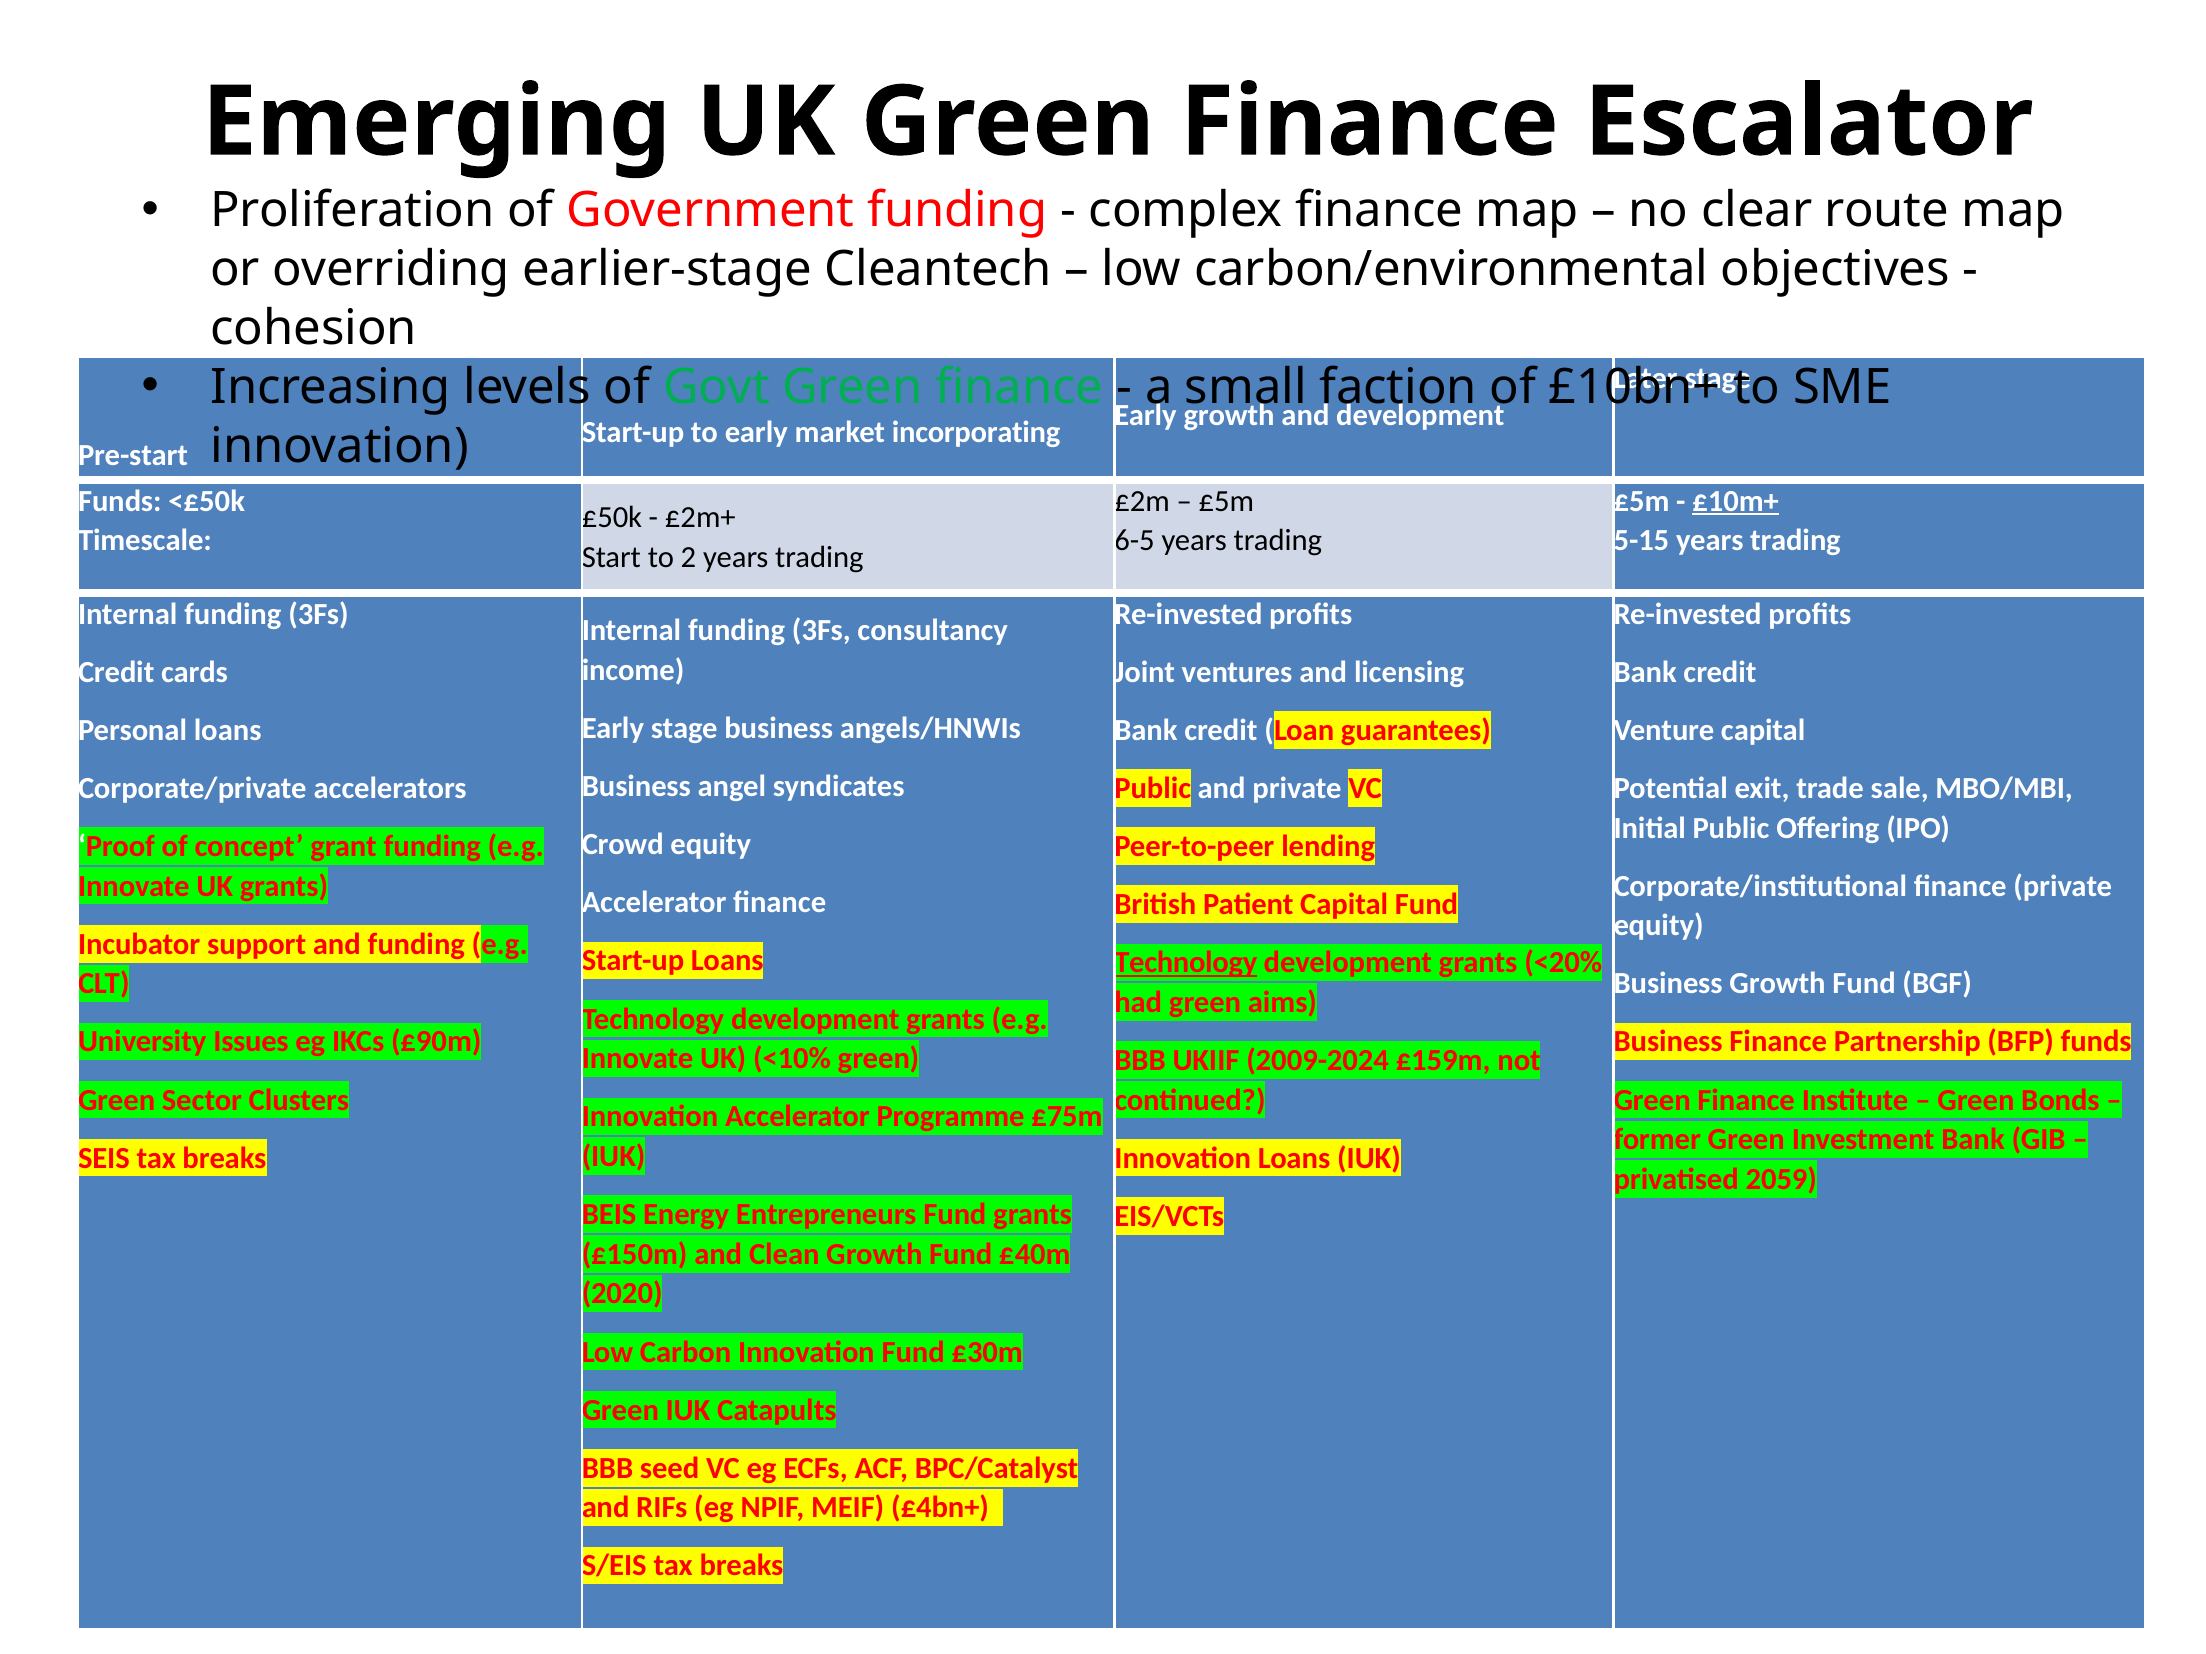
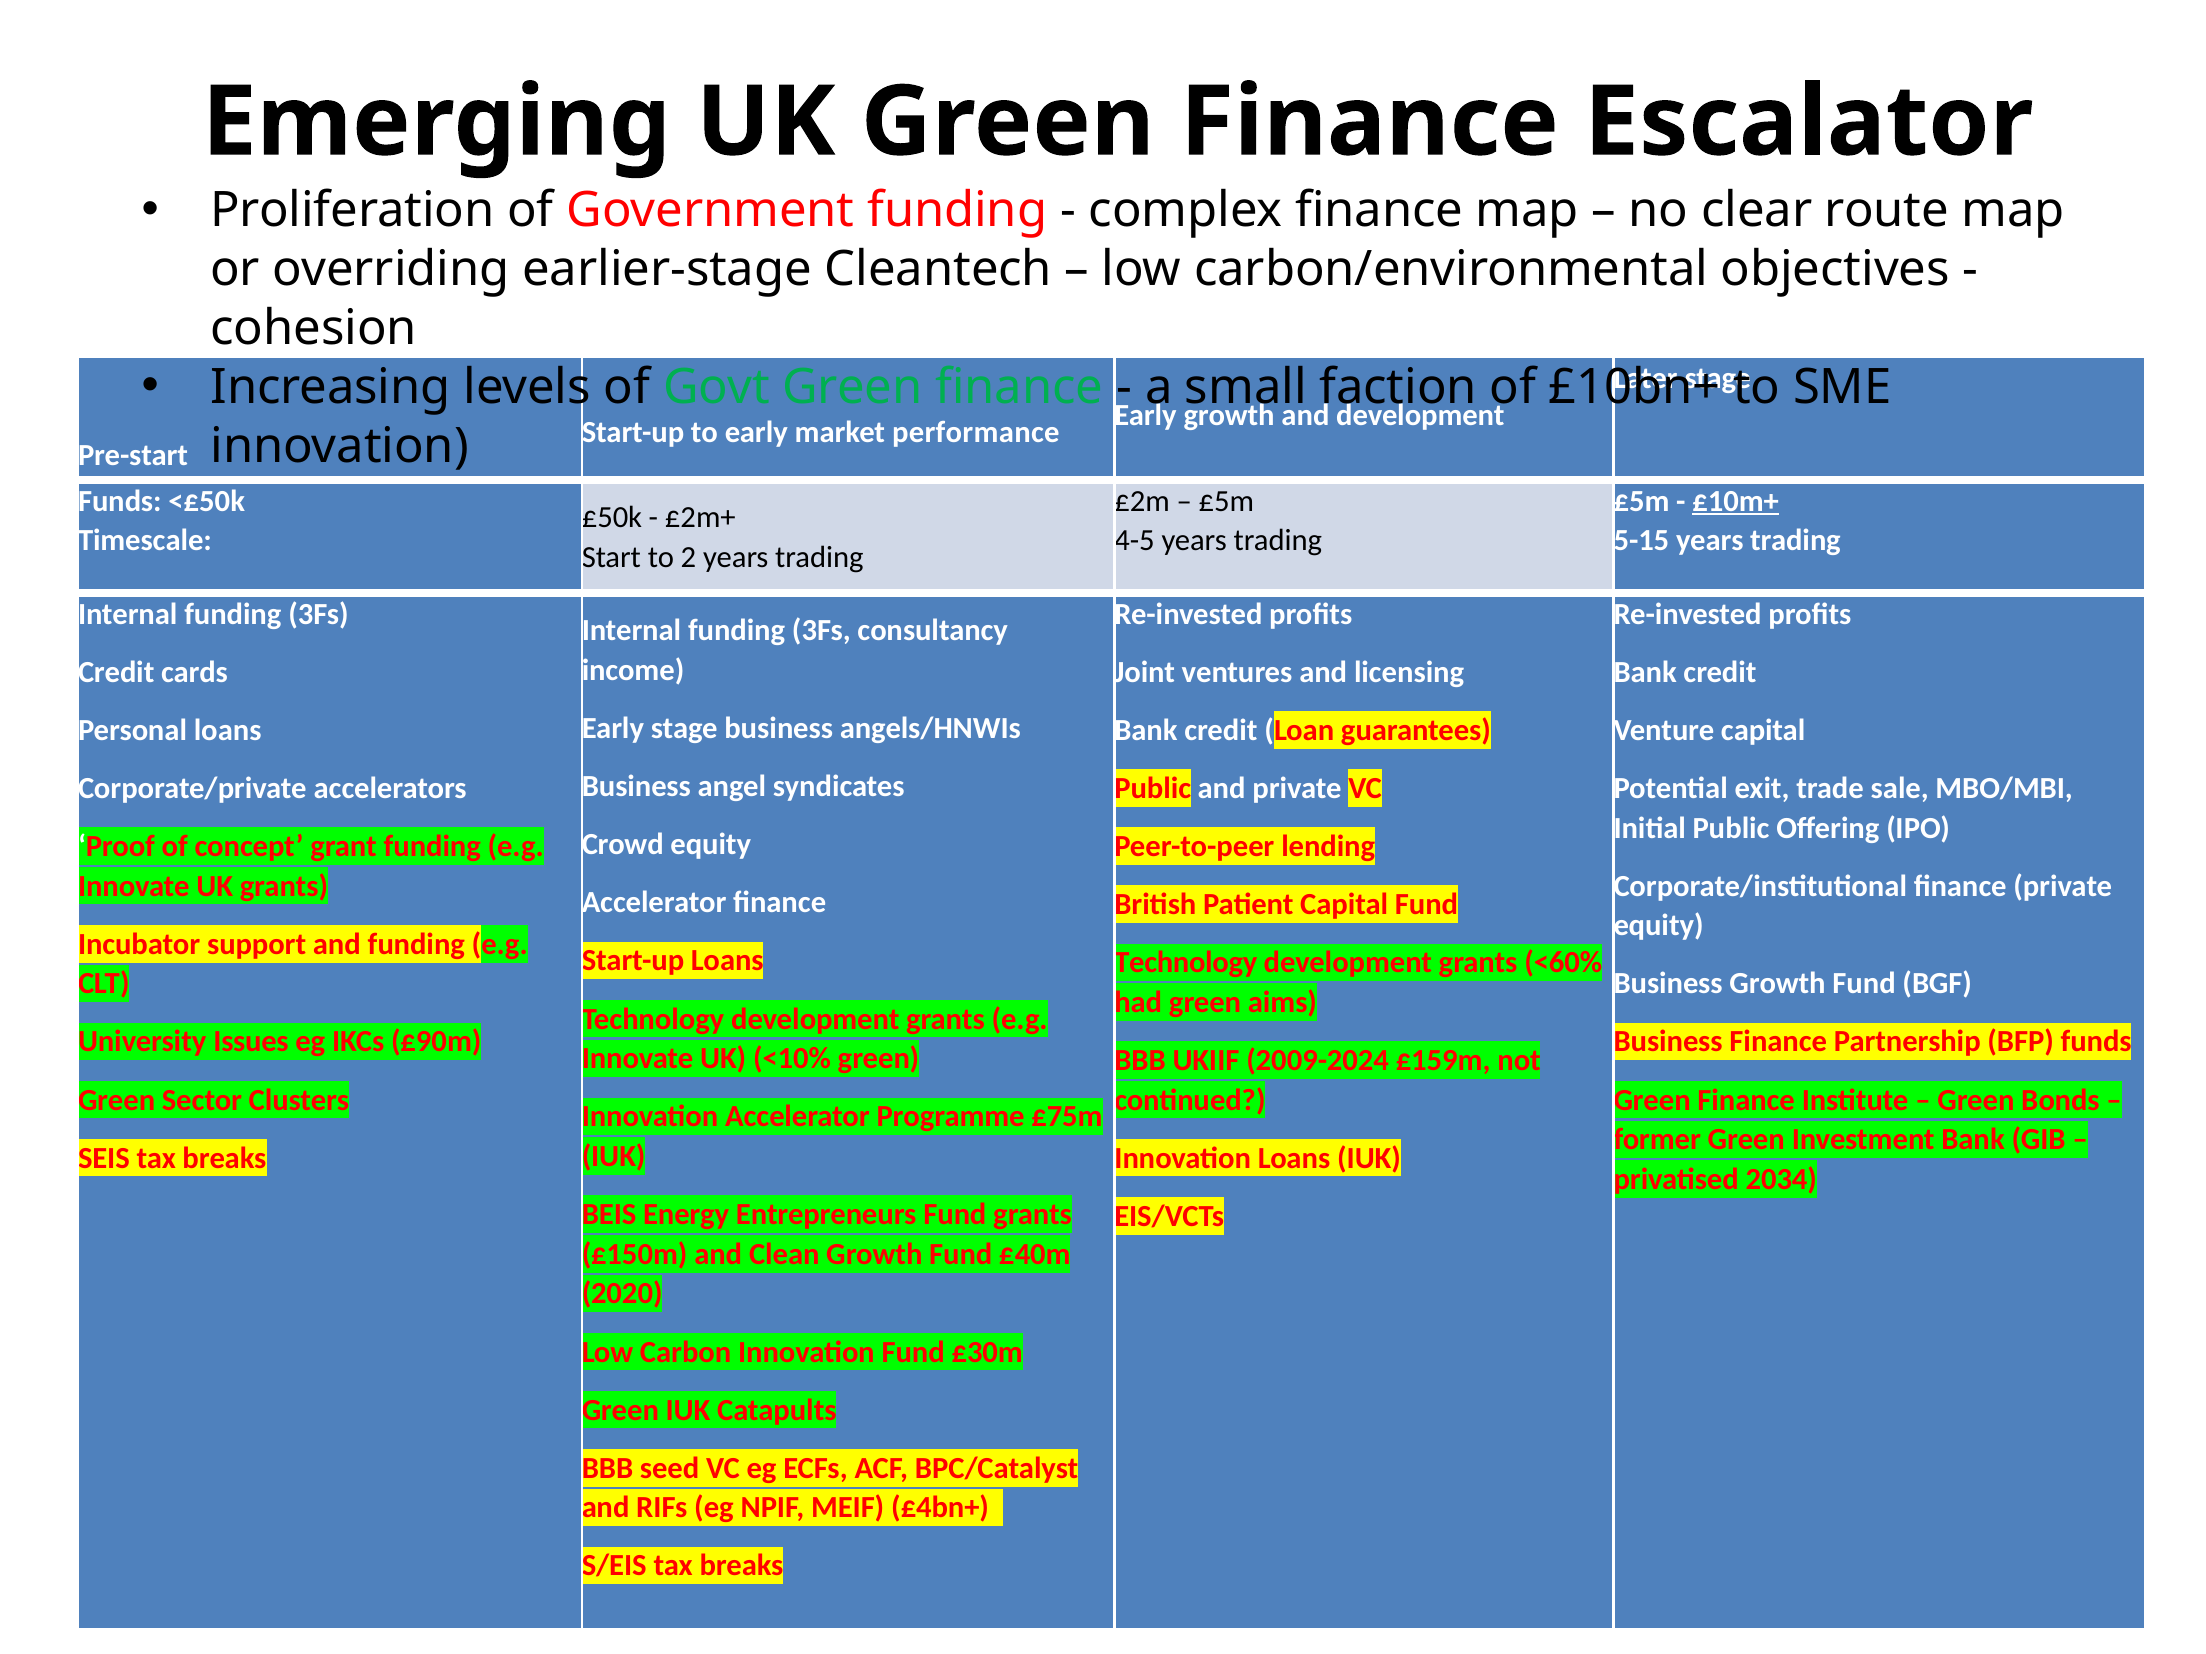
incorporating: incorporating -> performance (976, 432)
6-5: 6-5 -> 4-5 (1135, 541)
Technology underline: present -> none (1186, 963)
<20%: <20% -> <60% (1563, 963)
2059: 2059 -> 2034 (1781, 1180)
